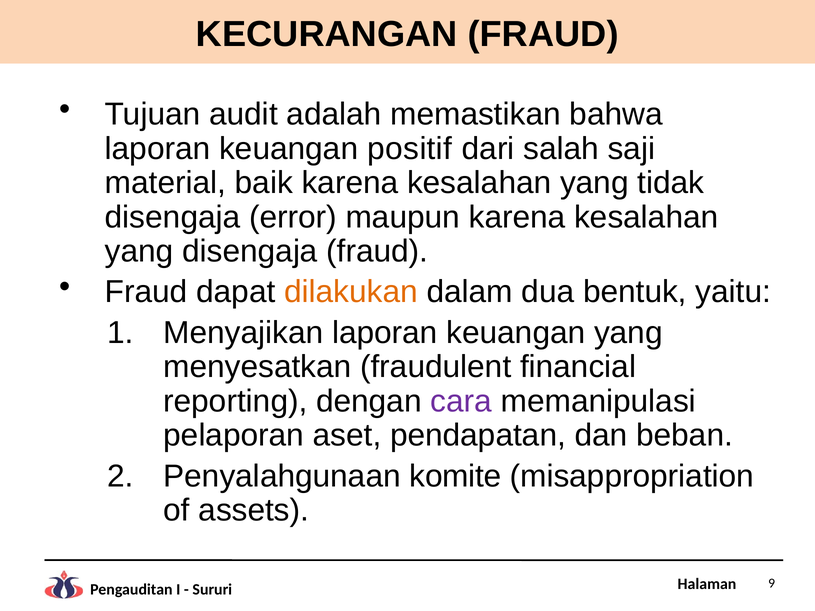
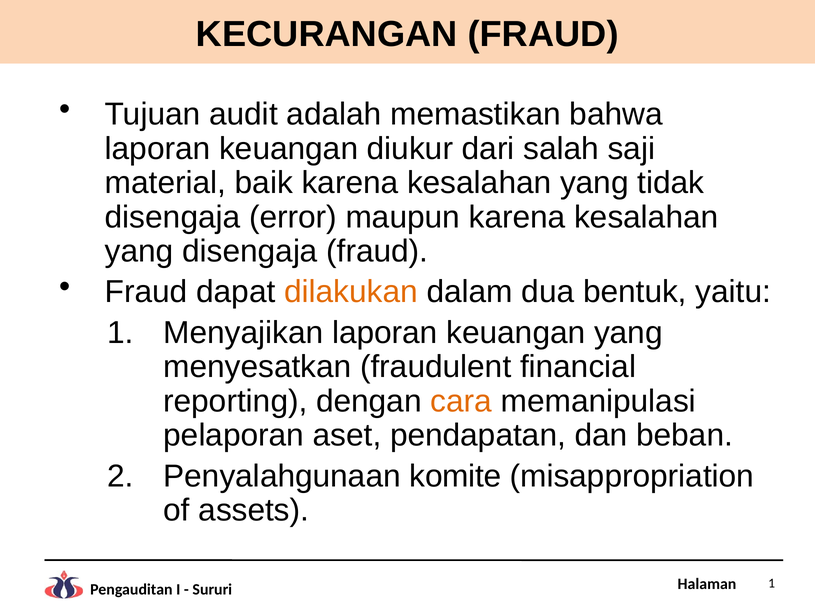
positif: positif -> diukur (410, 149)
cara colour: purple -> orange (461, 401)
9: 9 -> 1 (772, 584)
